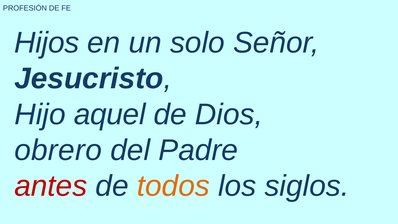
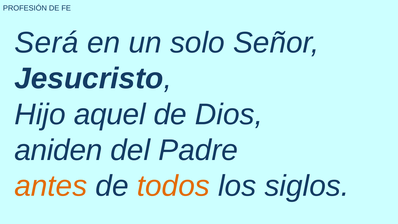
Hijos: Hijos -> Será (46, 43)
obrero: obrero -> aniden (58, 150)
antes colour: red -> orange (51, 186)
